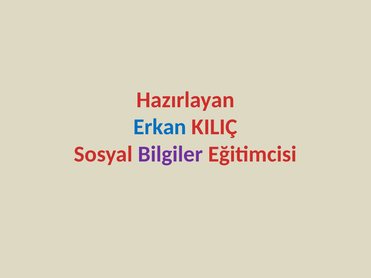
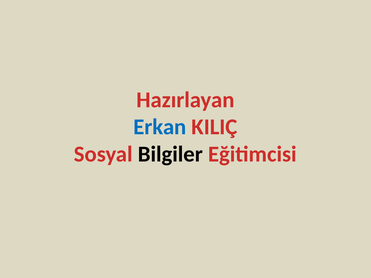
Bilgiler colour: purple -> black (170, 154)
